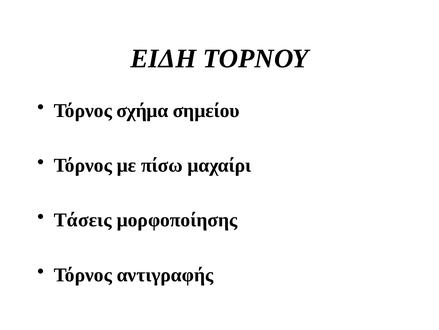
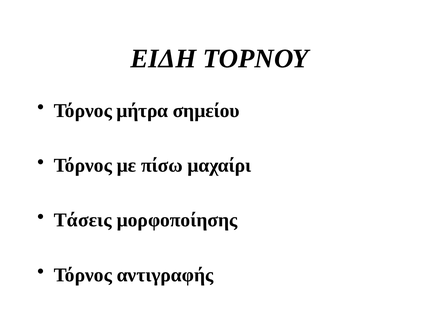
σχήμα: σχήμα -> μήτρα (142, 110)
